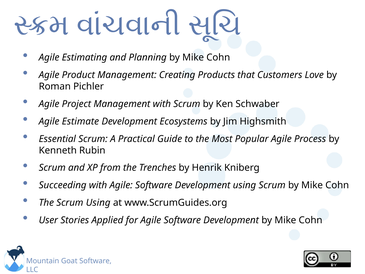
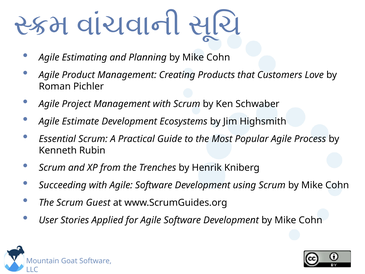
Scrum Using: Using -> Guest (98, 203)
